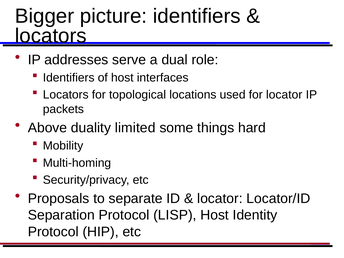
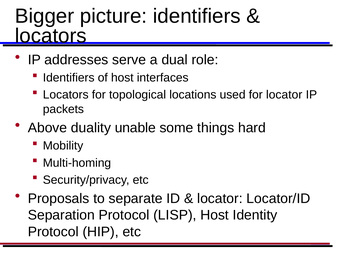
limited: limited -> unable (135, 128)
